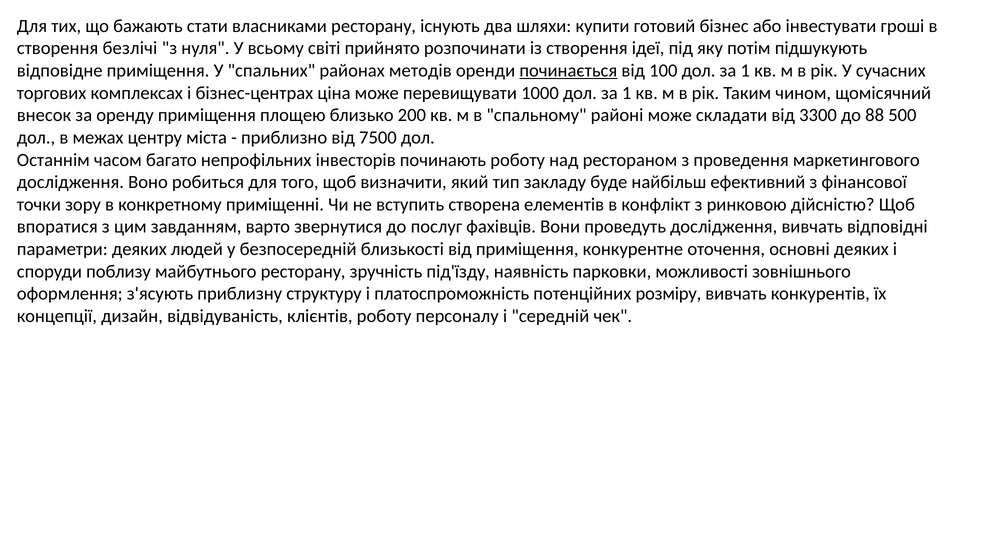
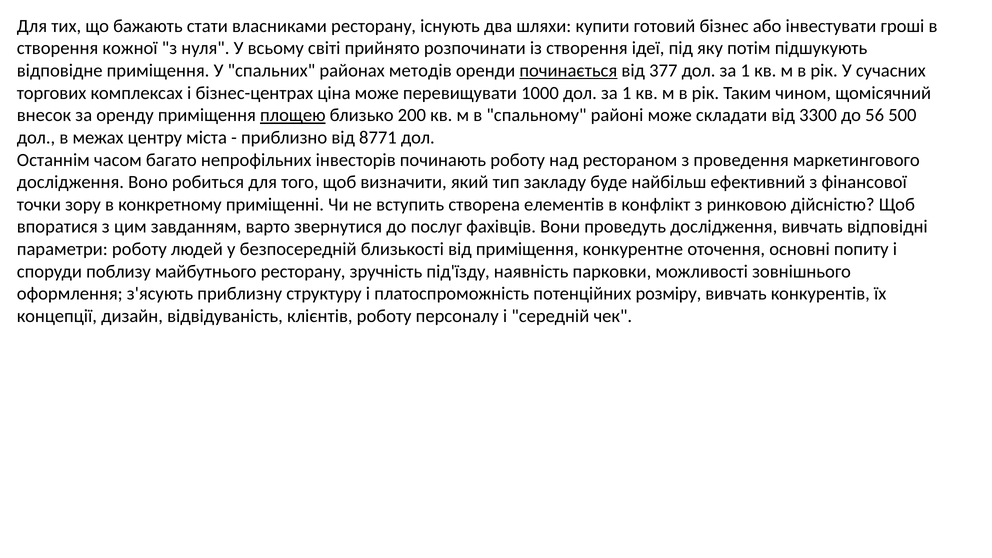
безлічі: безлічі -> кожної (130, 48)
100: 100 -> 377 (663, 71)
площею underline: none -> present (293, 115)
88: 88 -> 56 (875, 115)
7500: 7500 -> 8771 (378, 138)
параметри деяких: деяких -> роботу (139, 249)
основні деяких: деяких -> попиту (861, 249)
